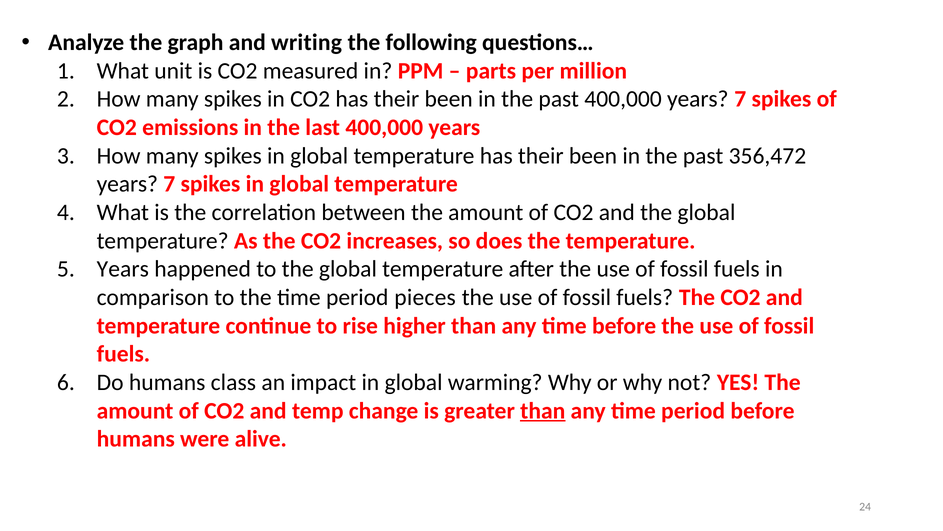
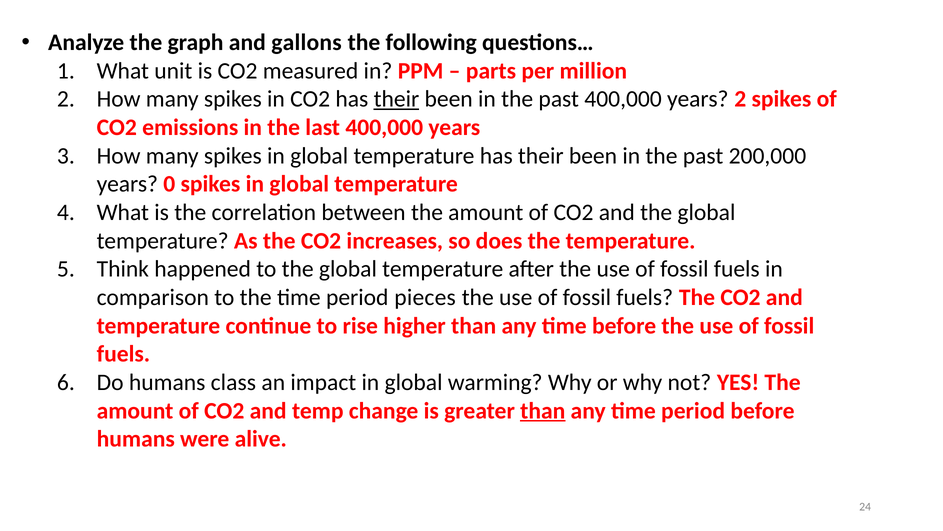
writing: writing -> gallons (307, 43)
their underline: none -> present (396, 99)
400,000 years 7: 7 -> 2 (740, 99)
356,472: 356,472 -> 200,000 (767, 156)
7: 7 -> 0 (169, 184)
5 Years: Years -> Think (123, 269)
